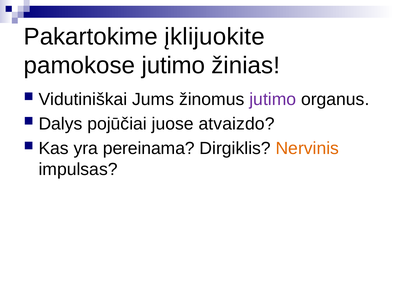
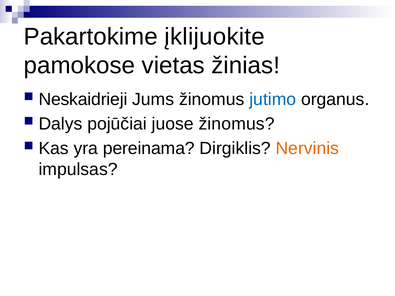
pamokose jutimo: jutimo -> vietas (173, 66)
Vidutiniškai: Vidutiniškai -> Neskaidrieji (83, 99)
jutimo colour: purple -> blue (273, 99)
juose atvaizdo: atvaizdo -> žinomus (237, 124)
